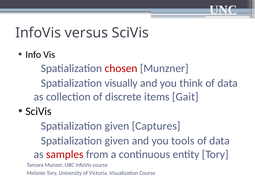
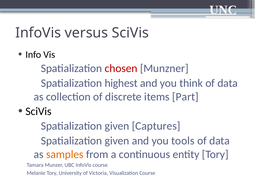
visually: visually -> highest (121, 83)
Gait: Gait -> Part (185, 97)
samples colour: red -> orange (65, 154)
